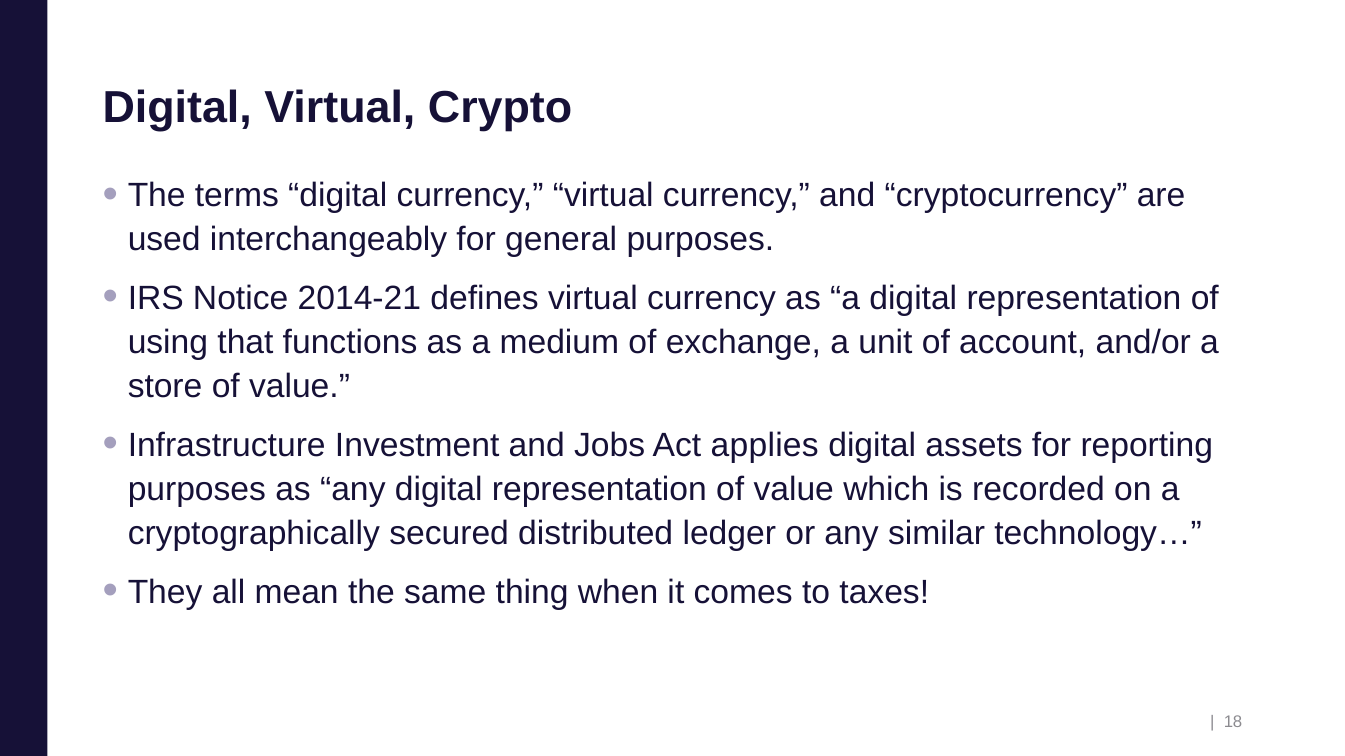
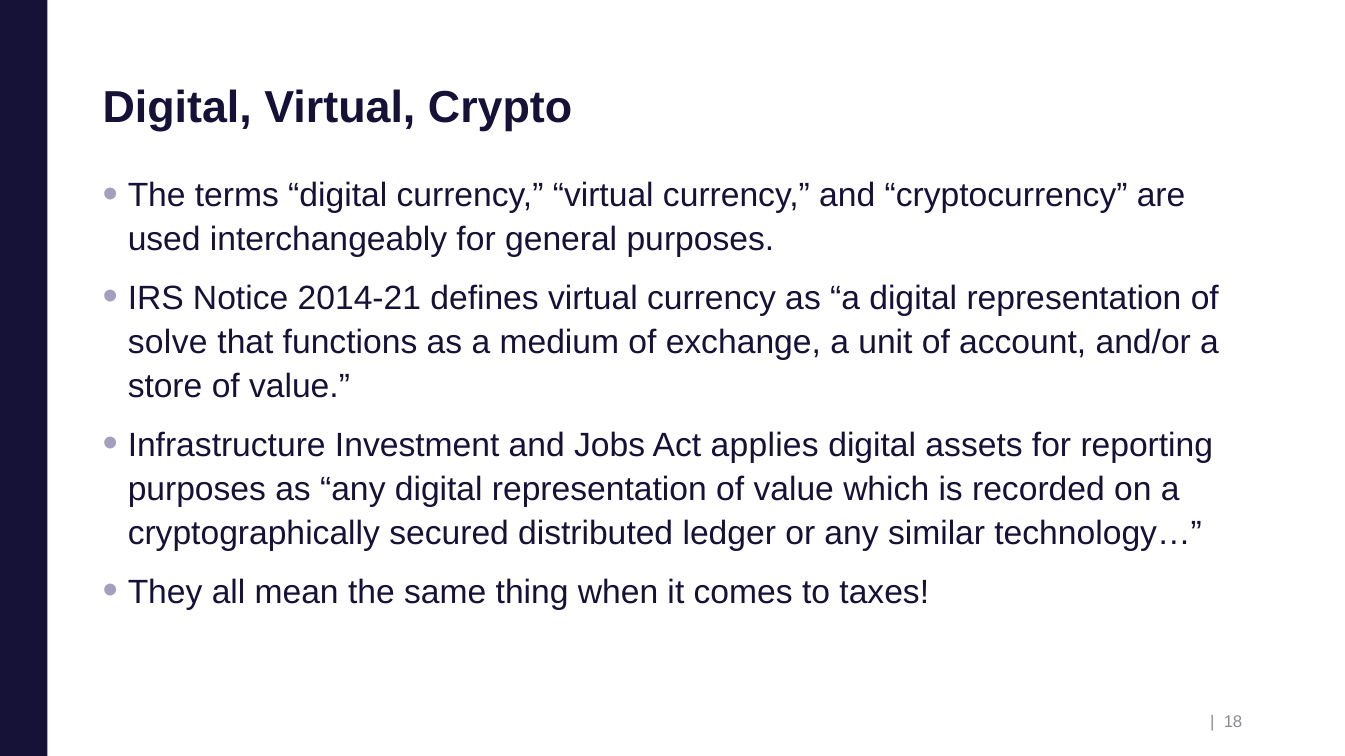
using: using -> solve (168, 343)
